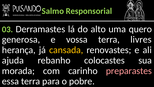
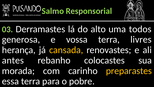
quero: quero -> todos (140, 29)
ajuda: ajuda -> antes (13, 60)
preparastes colour: pink -> yellow (129, 71)
